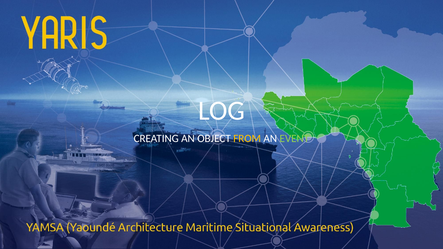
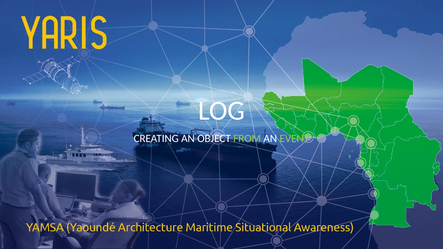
FROM colour: yellow -> light green (247, 138)
